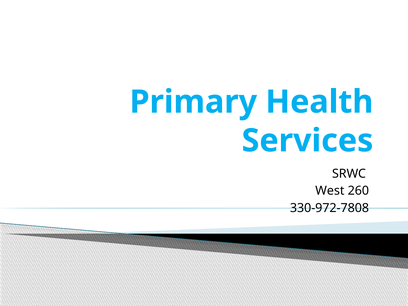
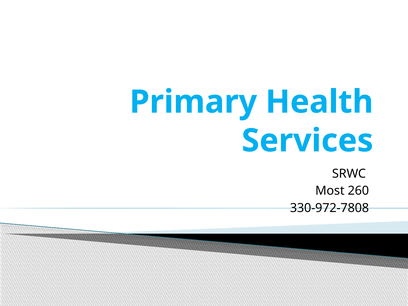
West: West -> Most (330, 191)
